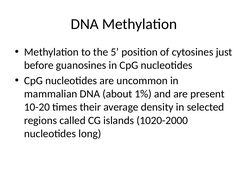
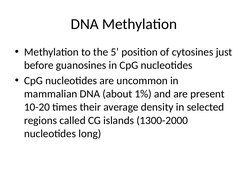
1020-2000: 1020-2000 -> 1300-2000 (162, 120)
